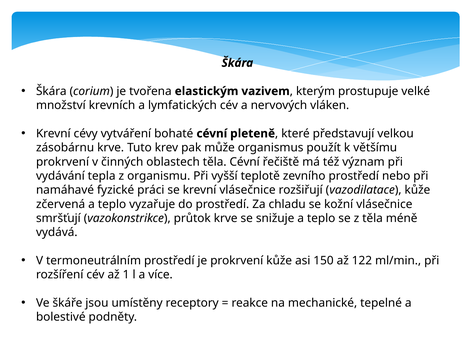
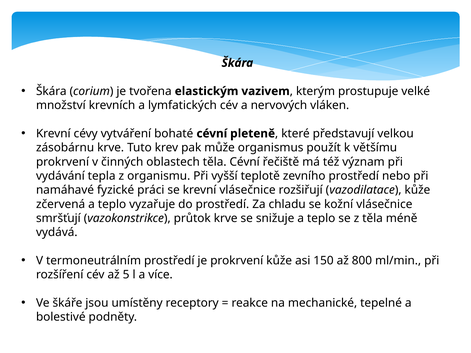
122: 122 -> 800 (362, 261)
1: 1 -> 5 (126, 275)
